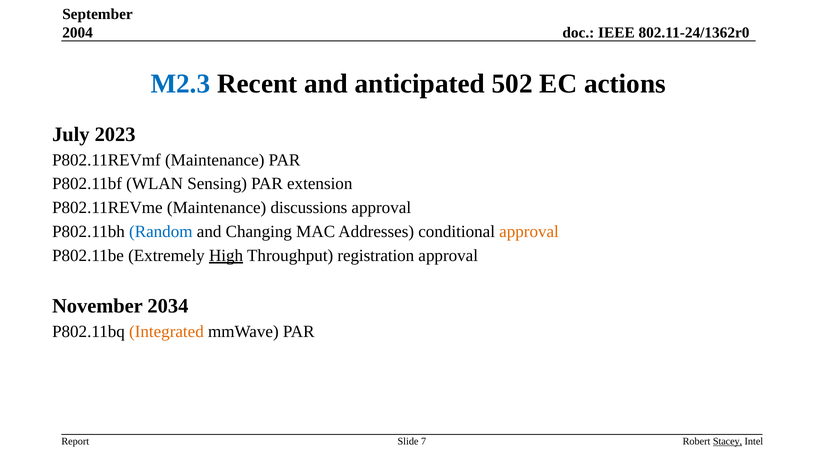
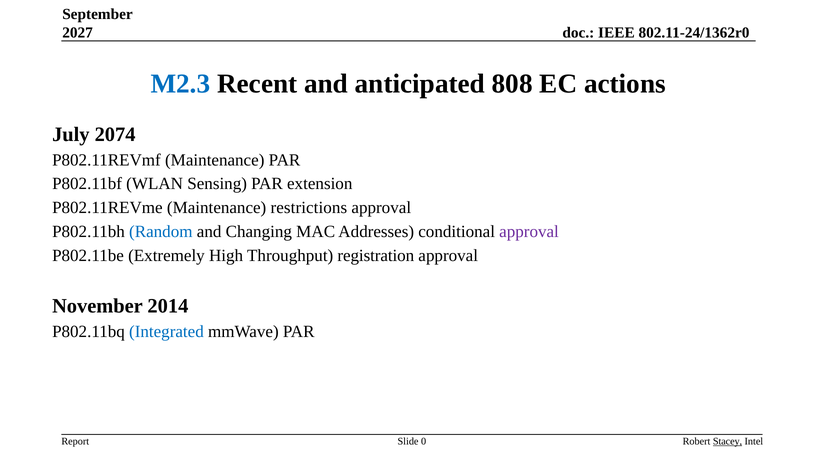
2004: 2004 -> 2027 (78, 33)
502: 502 -> 808 (512, 84)
2023: 2023 -> 2074 (115, 134)
discussions: discussions -> restrictions (309, 208)
approval colour: orange -> purple (529, 231)
High underline: present -> none (226, 255)
2034: 2034 -> 2014 (168, 306)
Integrated colour: orange -> blue (166, 331)
7: 7 -> 0 (424, 441)
